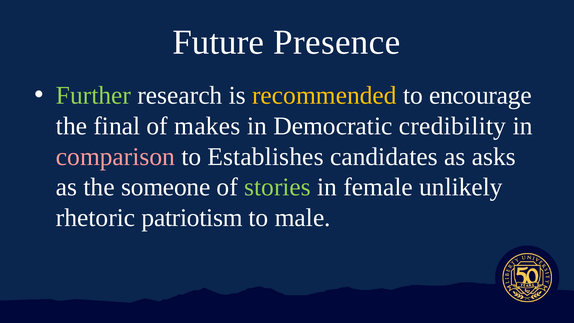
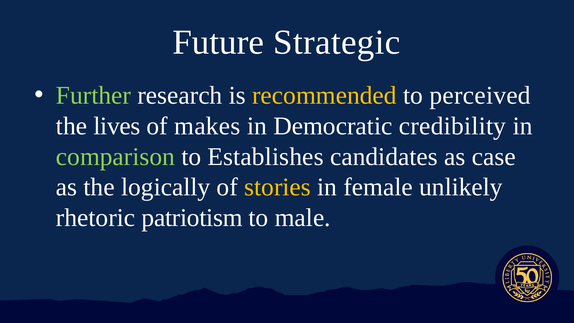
Presence: Presence -> Strategic (337, 42)
encourage: encourage -> perceived (480, 95)
final: final -> lives (117, 126)
comparison colour: pink -> light green (115, 157)
asks: asks -> case (494, 157)
someone: someone -> logically (166, 187)
stories colour: light green -> yellow (278, 187)
